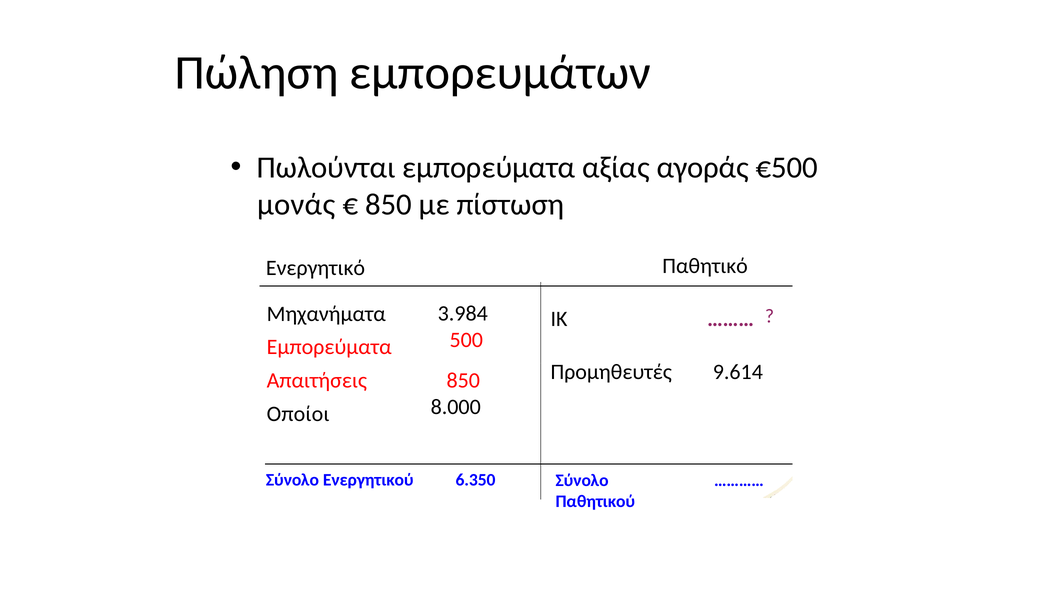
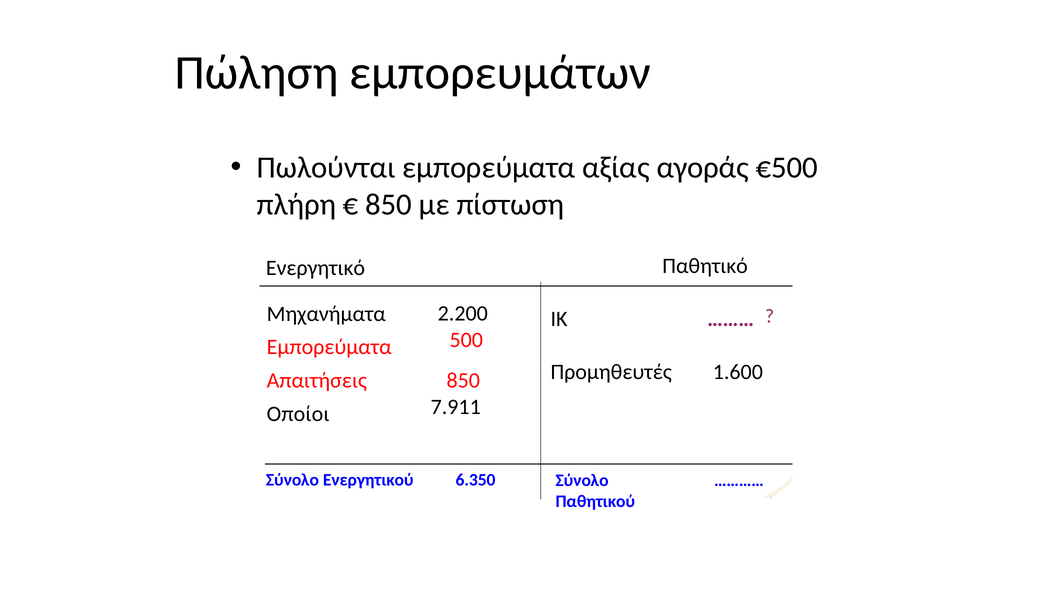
μονάς: μονάς -> πλήρη (296, 205)
3.984: 3.984 -> 2.200 (463, 314)
9.614: 9.614 -> 1.600 (738, 372)
8.000: 8.000 -> 7.911 (456, 407)
